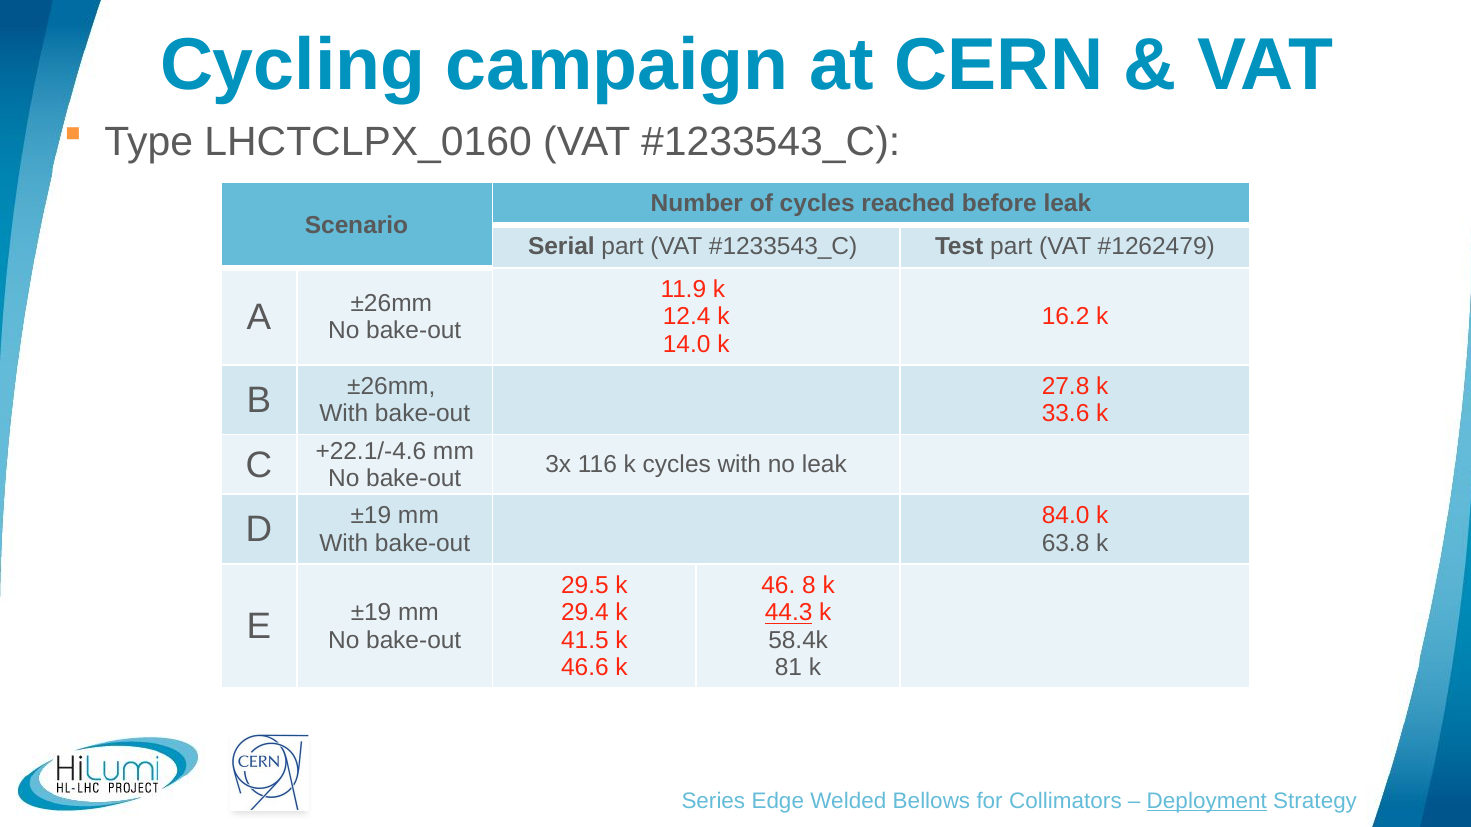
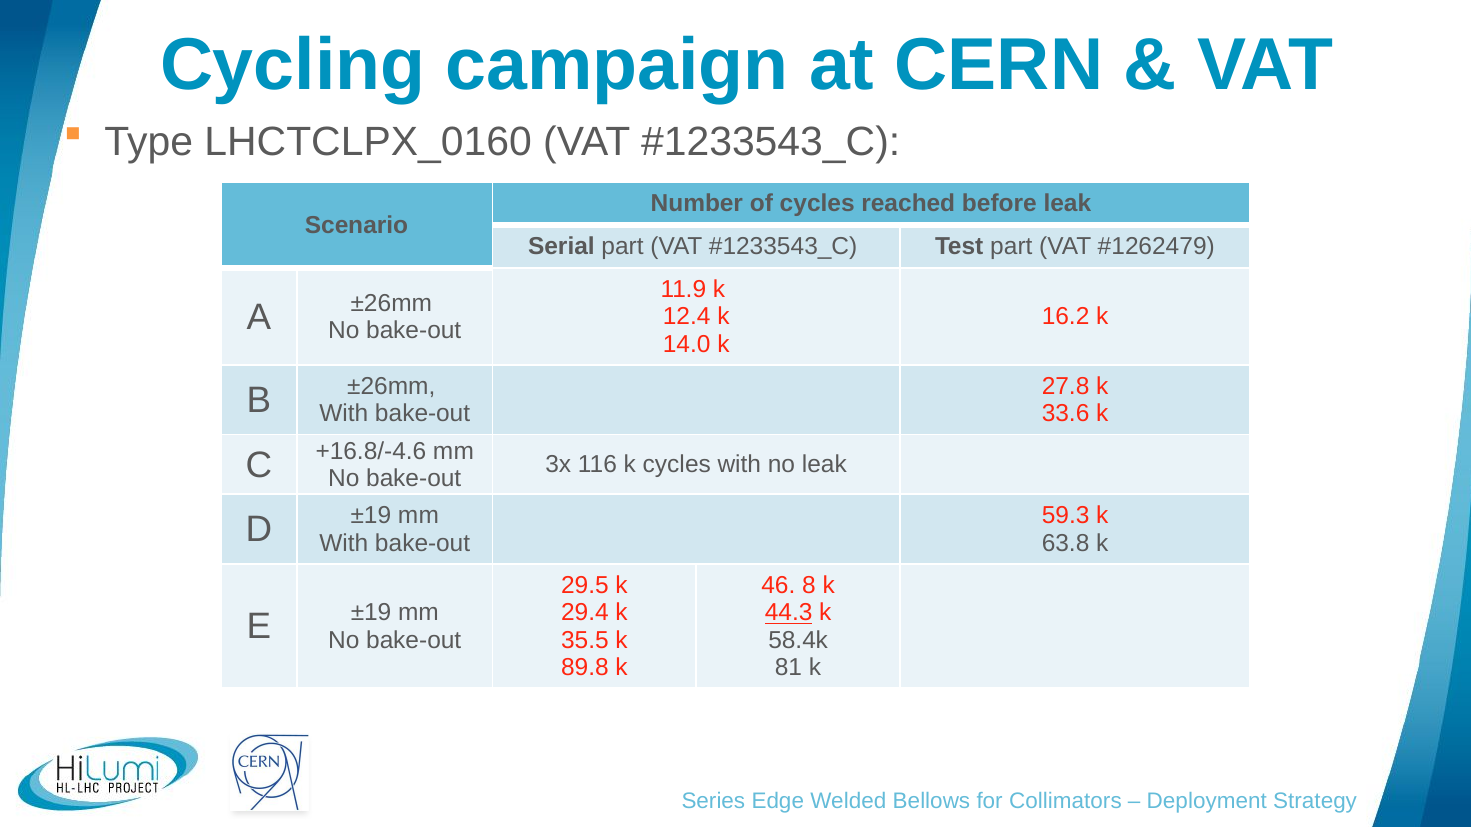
+22.1/-4.6: +22.1/-4.6 -> +16.8/-4.6 (371, 451)
84.0: 84.0 -> 59.3 (1066, 516)
41.5: 41.5 -> 35.5 (585, 641)
46.6: 46.6 -> 89.8 (585, 668)
Deployment underline: present -> none (1207, 801)
